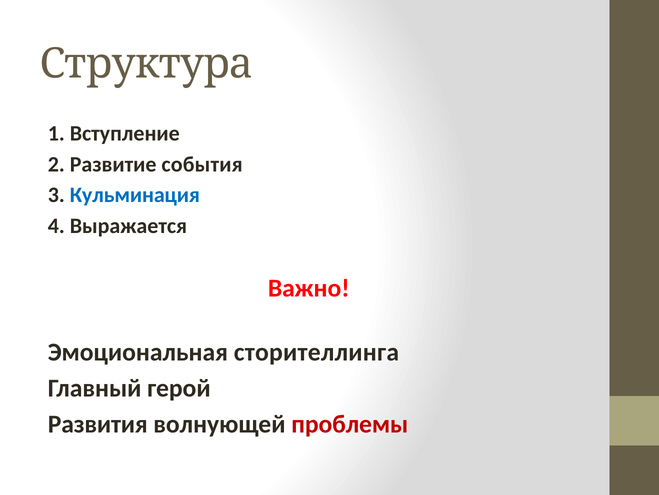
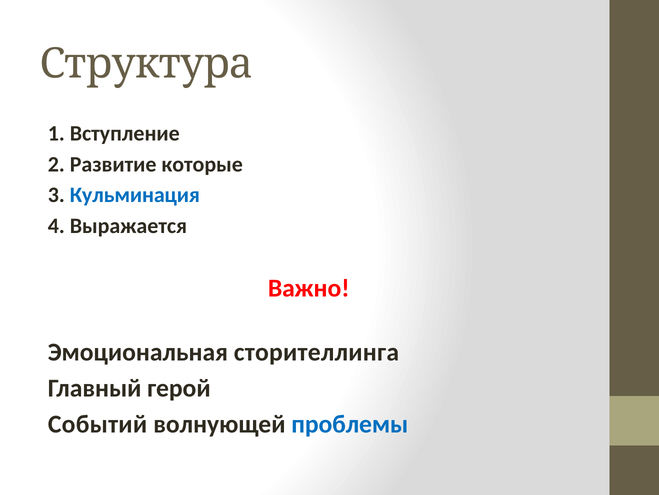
события: события -> которые (202, 164)
Развития: Развития -> Событий (98, 424)
проблемы colour: red -> blue (350, 424)
